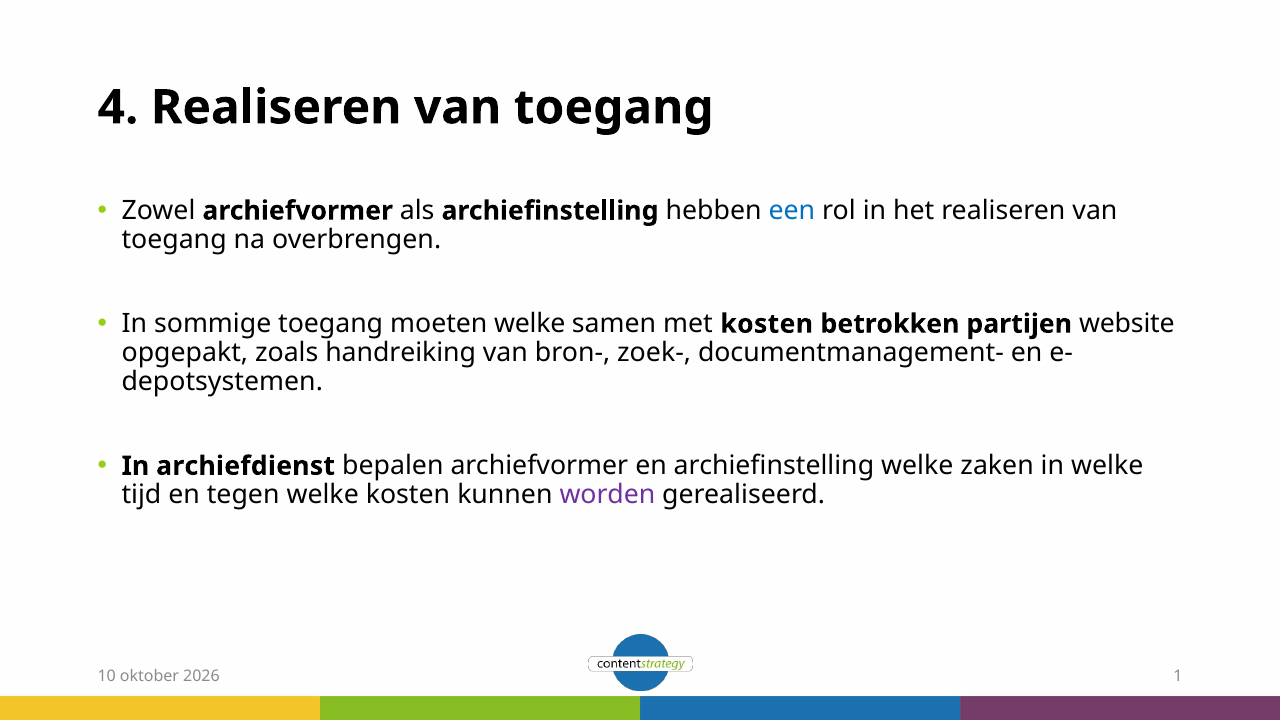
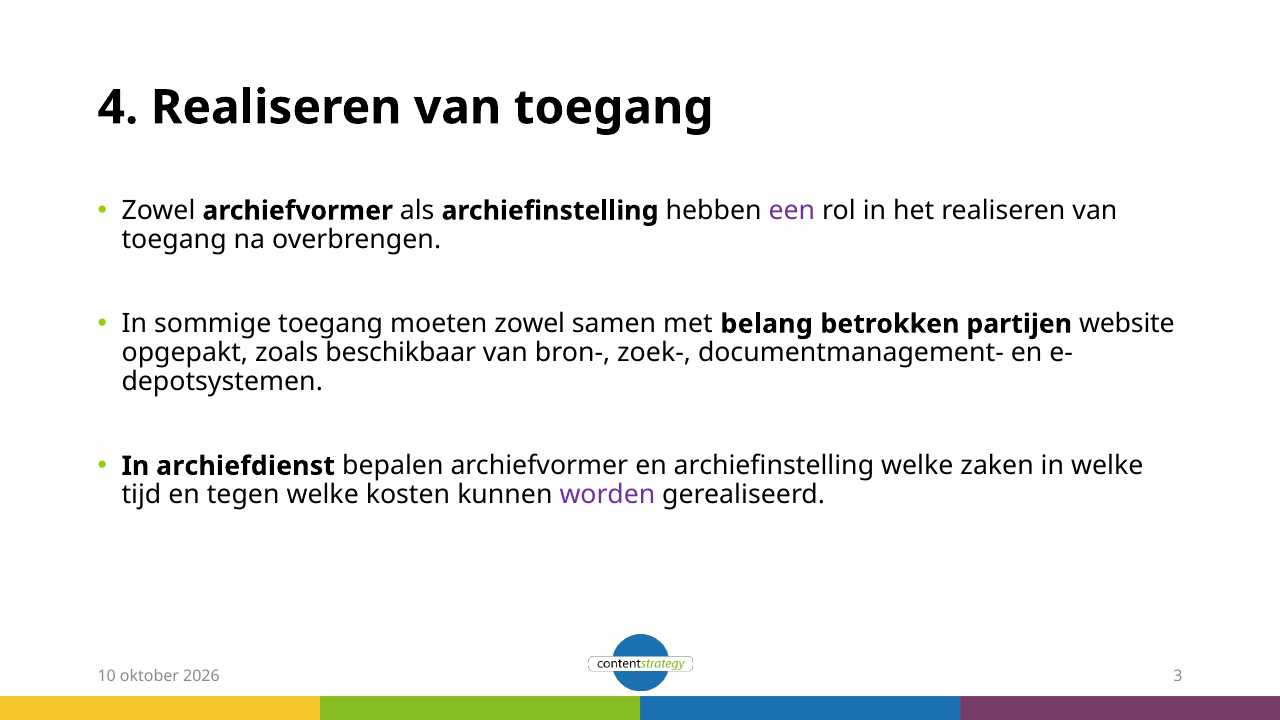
een colour: blue -> purple (792, 211)
moeten welke: welke -> zowel (530, 324)
met kosten: kosten -> belang (767, 324)
handreiking: handreiking -> beschikbaar (401, 353)
1: 1 -> 3 (1178, 676)
